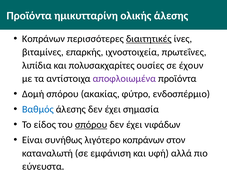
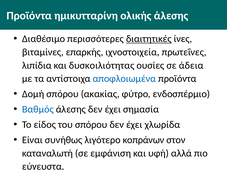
Κοπράνων: Κοπράνων -> Διαθέσιμο (44, 39)
πολυσακχαρίτες: πολυσακχαρίτες -> δυσκοιλιότητας (102, 65)
έχουν: έχουν -> άδεια (191, 65)
αποφλοιωμένα colour: purple -> blue (124, 79)
σπόρου underline: present -> none (91, 125)
νιφάδων: νιφάδων -> χλωρίδα (162, 125)
